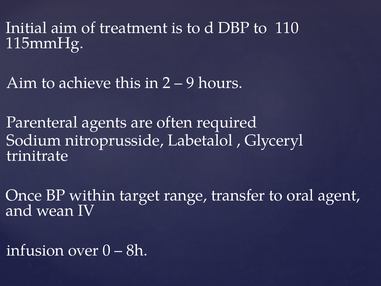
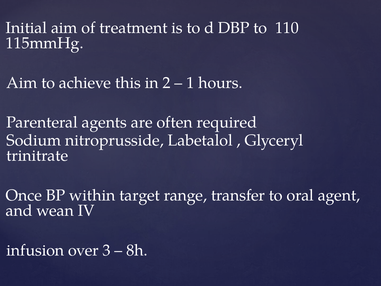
9: 9 -> 1 (190, 83)
0: 0 -> 3 (107, 250)
